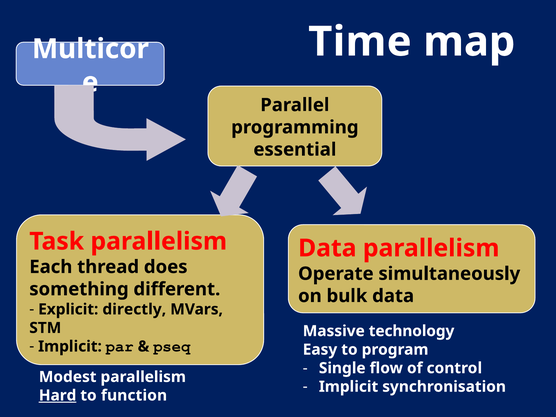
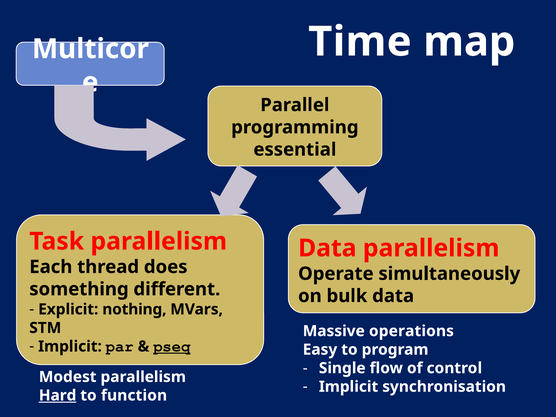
directly: directly -> nothing (134, 309)
technology: technology -> operations (411, 331)
pseq underline: none -> present (172, 346)
